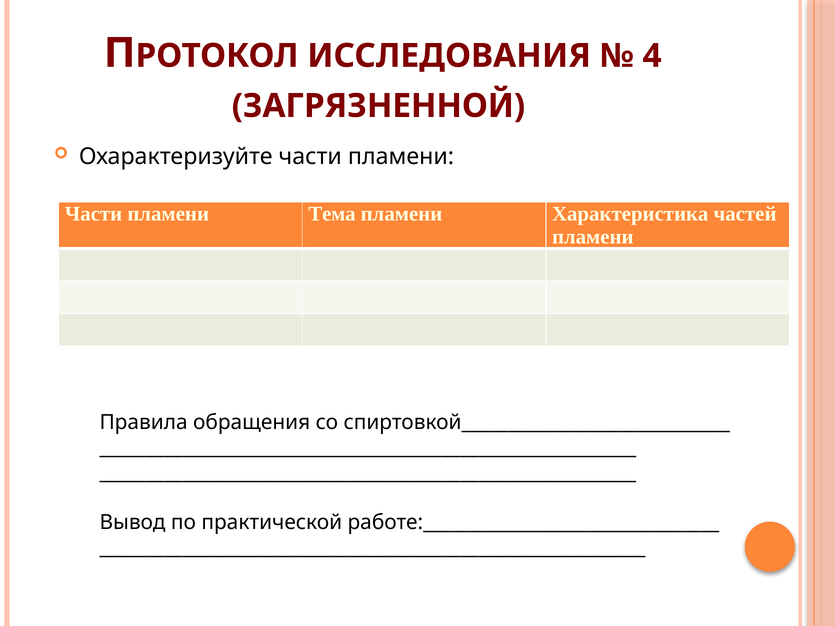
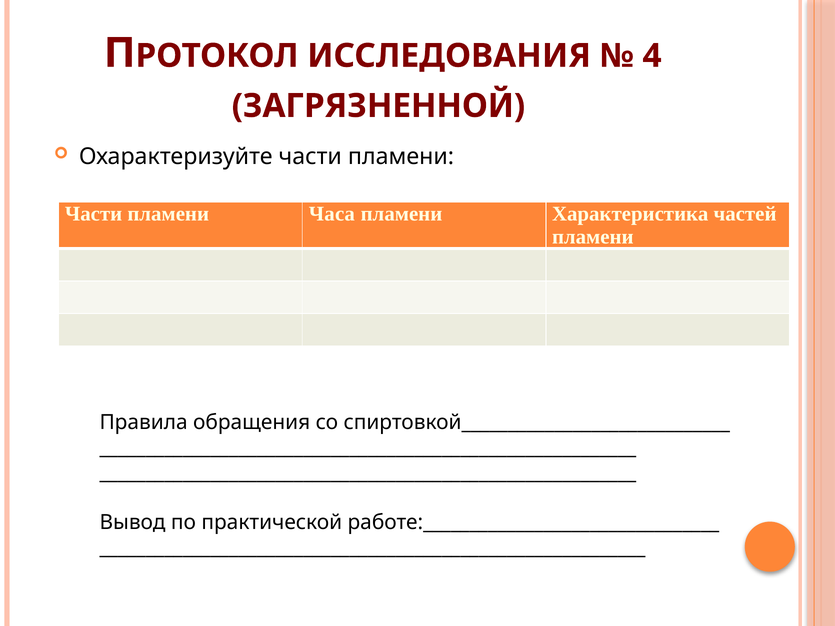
Тема: Тема -> Часа (332, 214)
